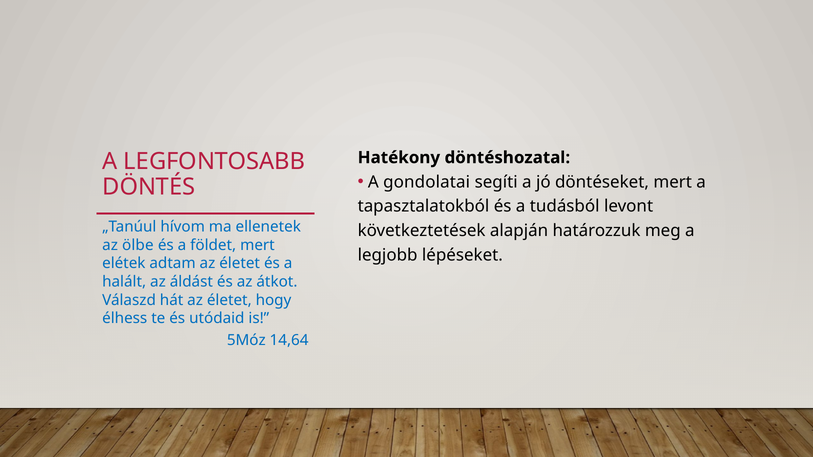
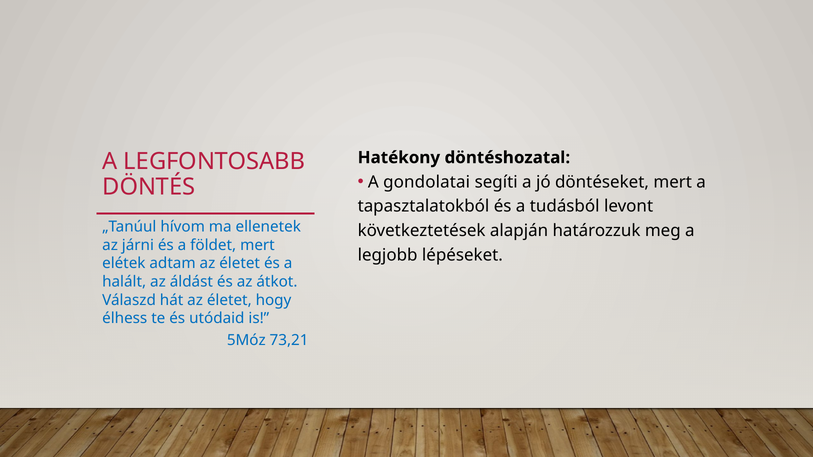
ölbe: ölbe -> járni (138, 245)
14,64: 14,64 -> 73,21 (289, 340)
